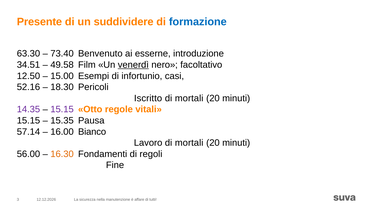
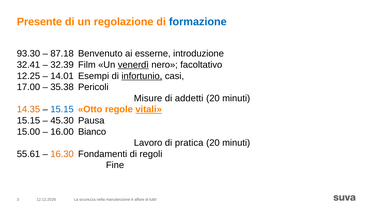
suddividere: suddividere -> regolazione (124, 22)
63.30: 63.30 -> 93.30 (28, 54)
73.40: 73.40 -> 87.18 (62, 54)
34.51: 34.51 -> 32.41 (28, 65)
49.58: 49.58 -> 32.39 (62, 65)
12.50: 12.50 -> 12.25 (28, 76)
15.00: 15.00 -> 14.01 (62, 76)
infortunio underline: none -> present (142, 76)
52.16: 52.16 -> 17.00 (28, 87)
18.30: 18.30 -> 35.38 (62, 87)
Iscritto: Iscritto -> Misure (148, 98)
mortali: mortali -> addetti (189, 98)
14.35 colour: purple -> orange (28, 110)
15.15 colour: purple -> blue (62, 110)
vitali underline: none -> present (149, 110)
15.35: 15.35 -> 45.30 (62, 121)
57.14: 57.14 -> 15.00 (28, 132)
Lavoro di mortali: mortali -> pratica (189, 143)
56.00: 56.00 -> 55.61 (28, 154)
